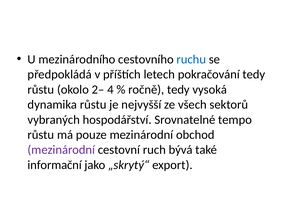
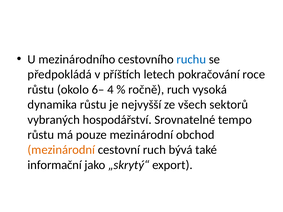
pokračování tedy: tedy -> roce (254, 74)
2–: 2– -> 6– (98, 90)
ročně tedy: tedy -> ruch (178, 90)
mezinárodní colour: purple -> orange (61, 150)
